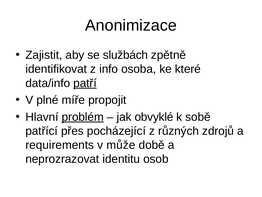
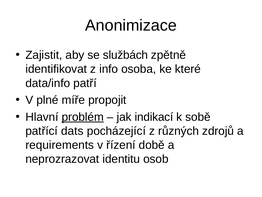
patří underline: present -> none (85, 83)
obvyklé: obvyklé -> indikací (154, 117)
přes: přes -> dats (72, 131)
může: může -> řízení (121, 145)
